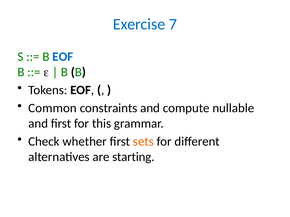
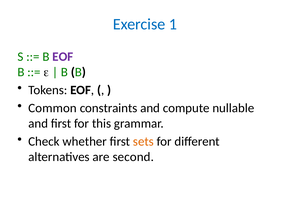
7: 7 -> 1 (173, 24)
EOF colour: blue -> purple (63, 57)
starting: starting -> second (133, 157)
